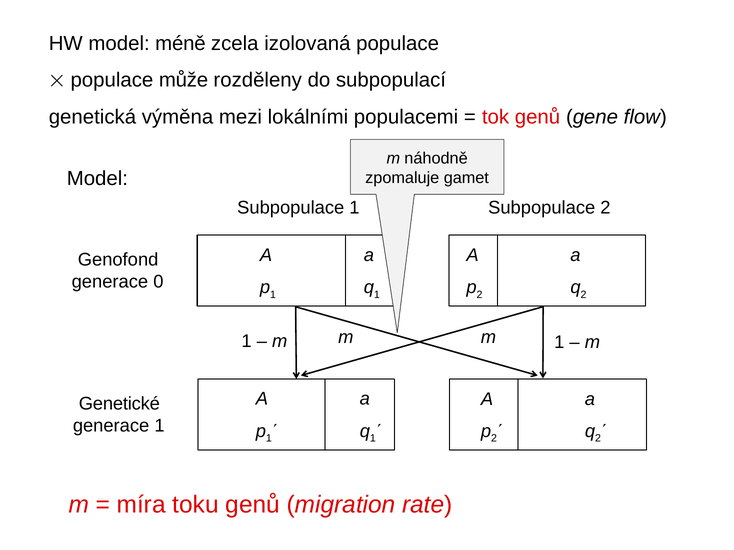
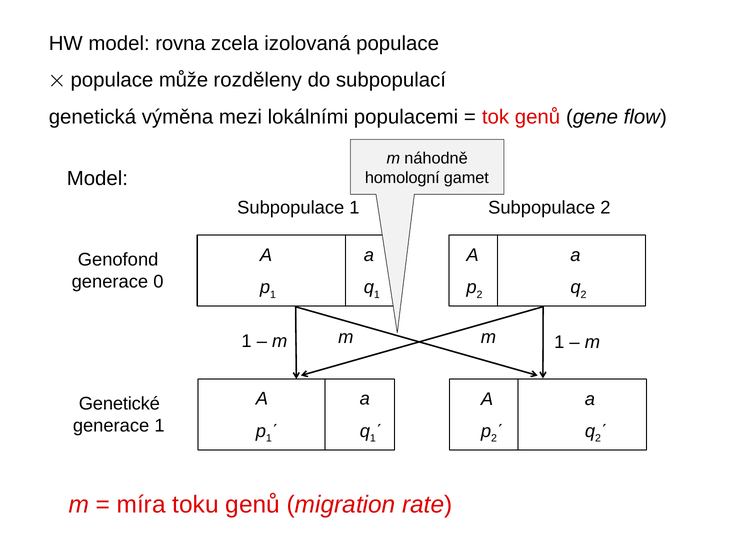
méně: méně -> rovna (180, 44)
zpomaluje: zpomaluje -> homologní (402, 178)
